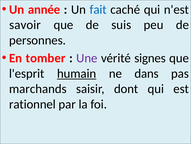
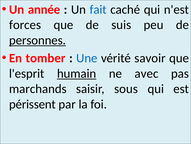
savoir: savoir -> forces (25, 25)
personnes underline: none -> present (37, 40)
Une colour: purple -> blue (87, 58)
signes: signes -> savoir (150, 58)
dans: dans -> avec (146, 73)
dont: dont -> sous (126, 88)
rationnel: rationnel -> périssent (32, 104)
